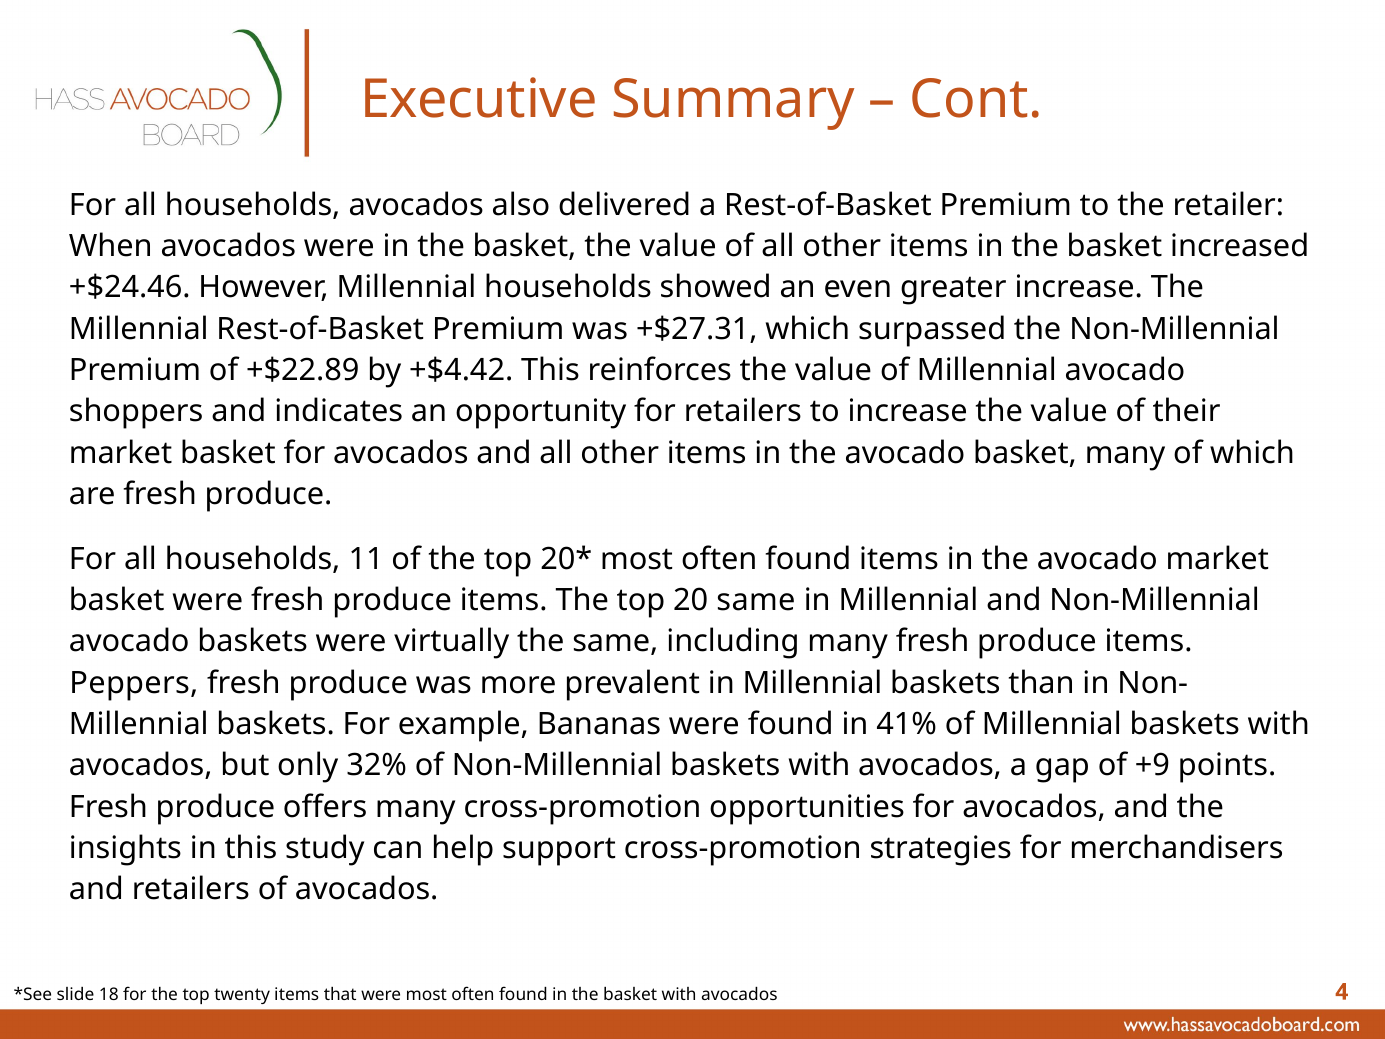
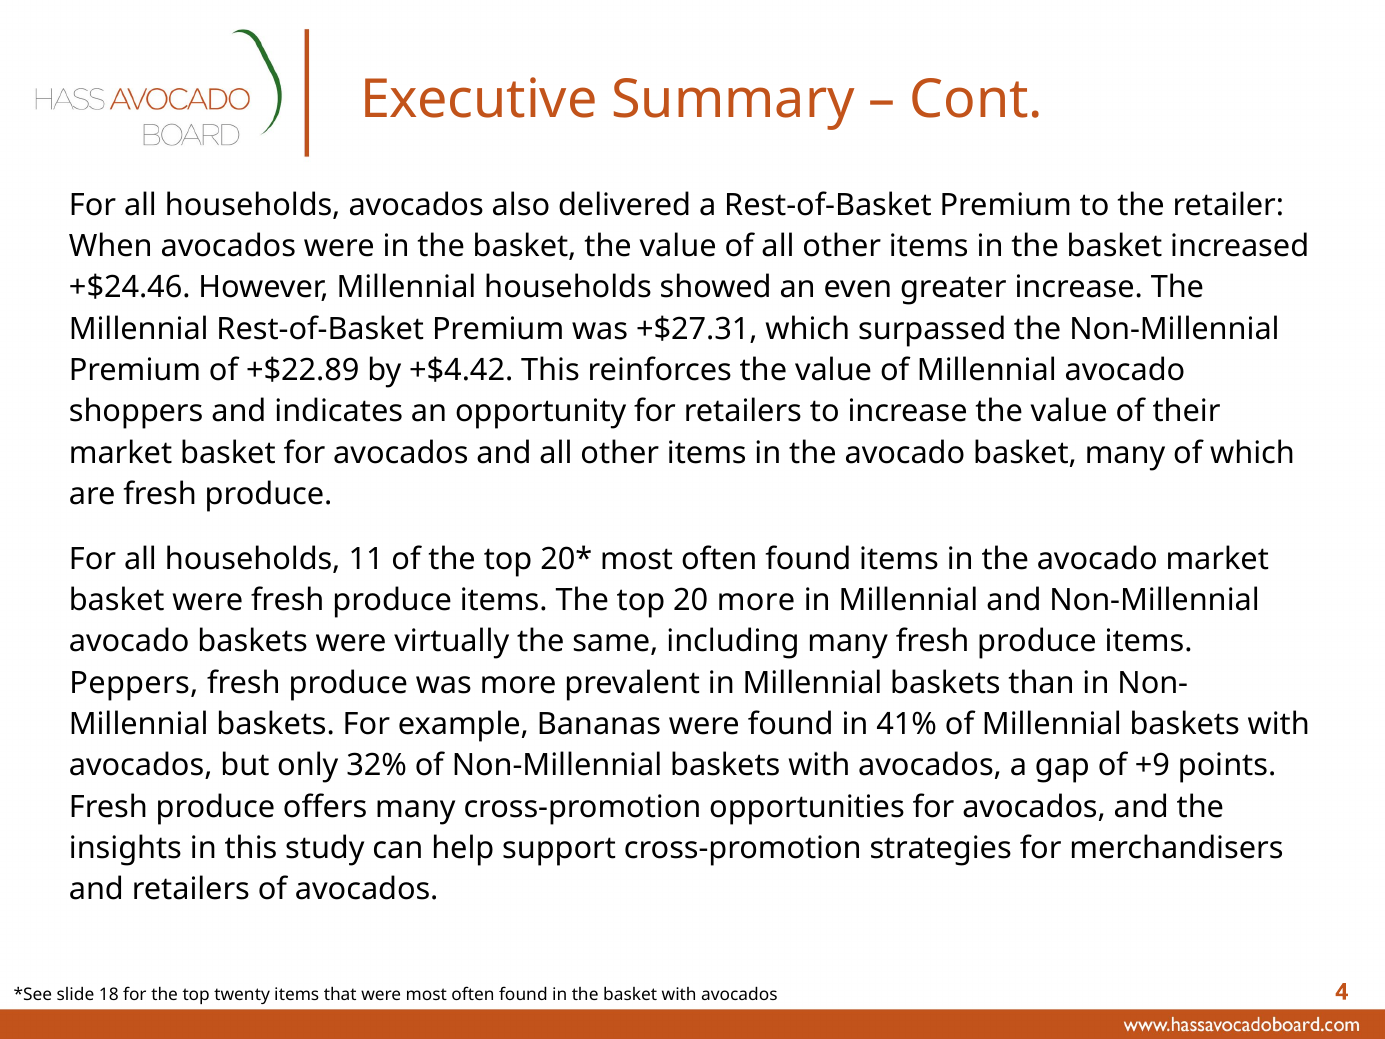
20 same: same -> more (756, 600)
